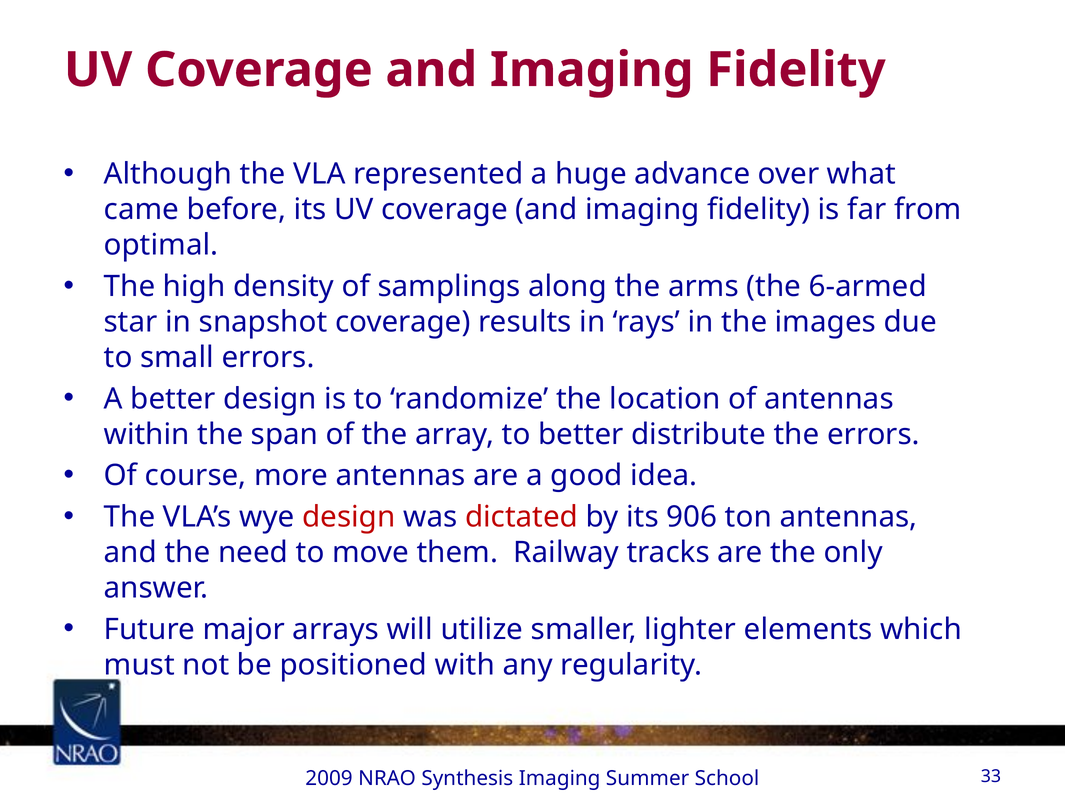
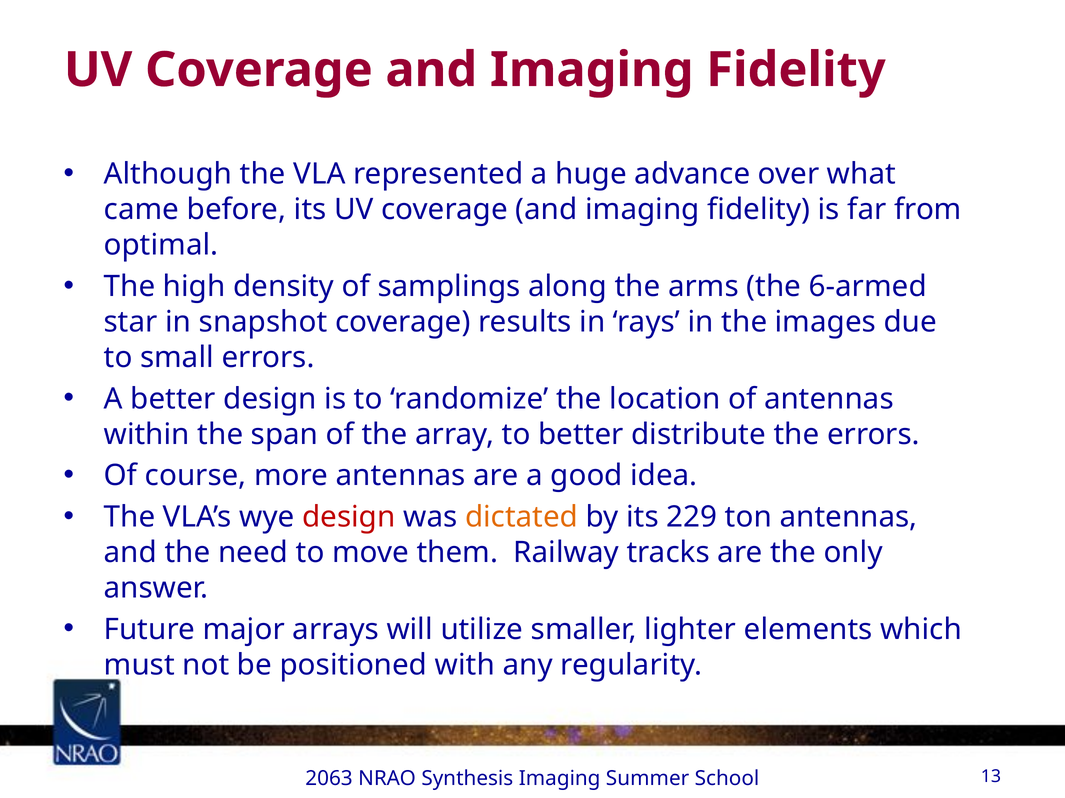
dictated colour: red -> orange (522, 518)
906: 906 -> 229 (692, 518)
2009: 2009 -> 2063 (329, 779)
33: 33 -> 13 (991, 777)
